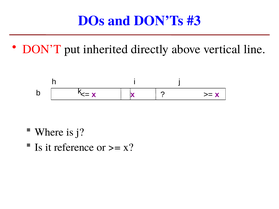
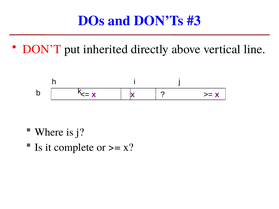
reference: reference -> complete (74, 147)
